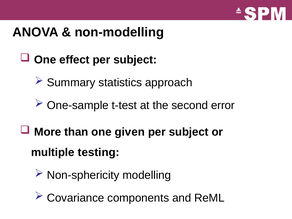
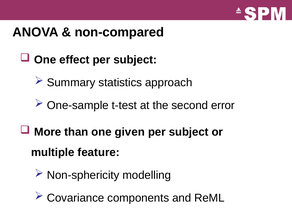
non-modelling: non-modelling -> non-compared (119, 32)
testing: testing -> feature (99, 152)
